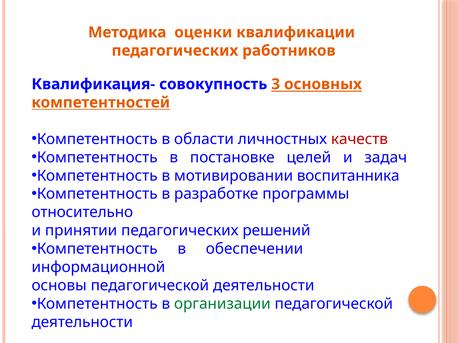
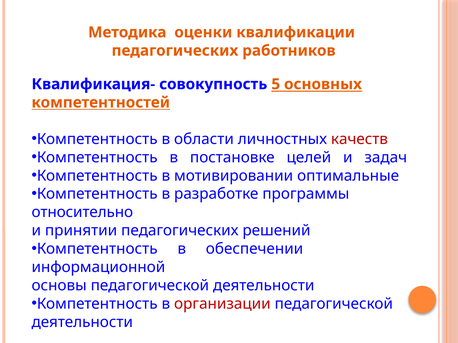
3: 3 -> 5 (276, 84)
воспитанника: воспитанника -> оптимальные (348, 176)
организации colour: green -> red (222, 304)
